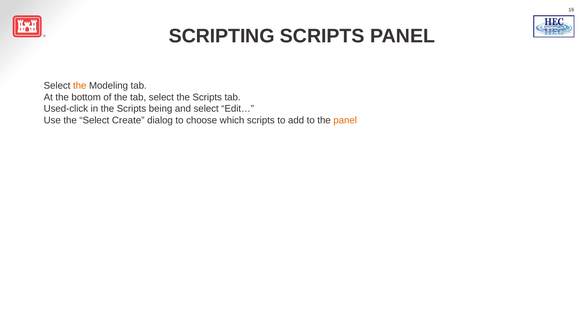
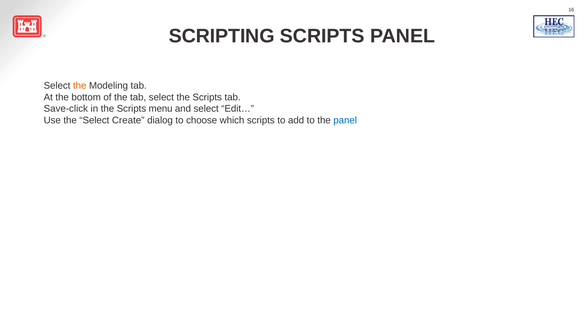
Used-click: Used-click -> Save-click (66, 109)
being: being -> menu (161, 109)
panel colour: orange -> blue (345, 120)
